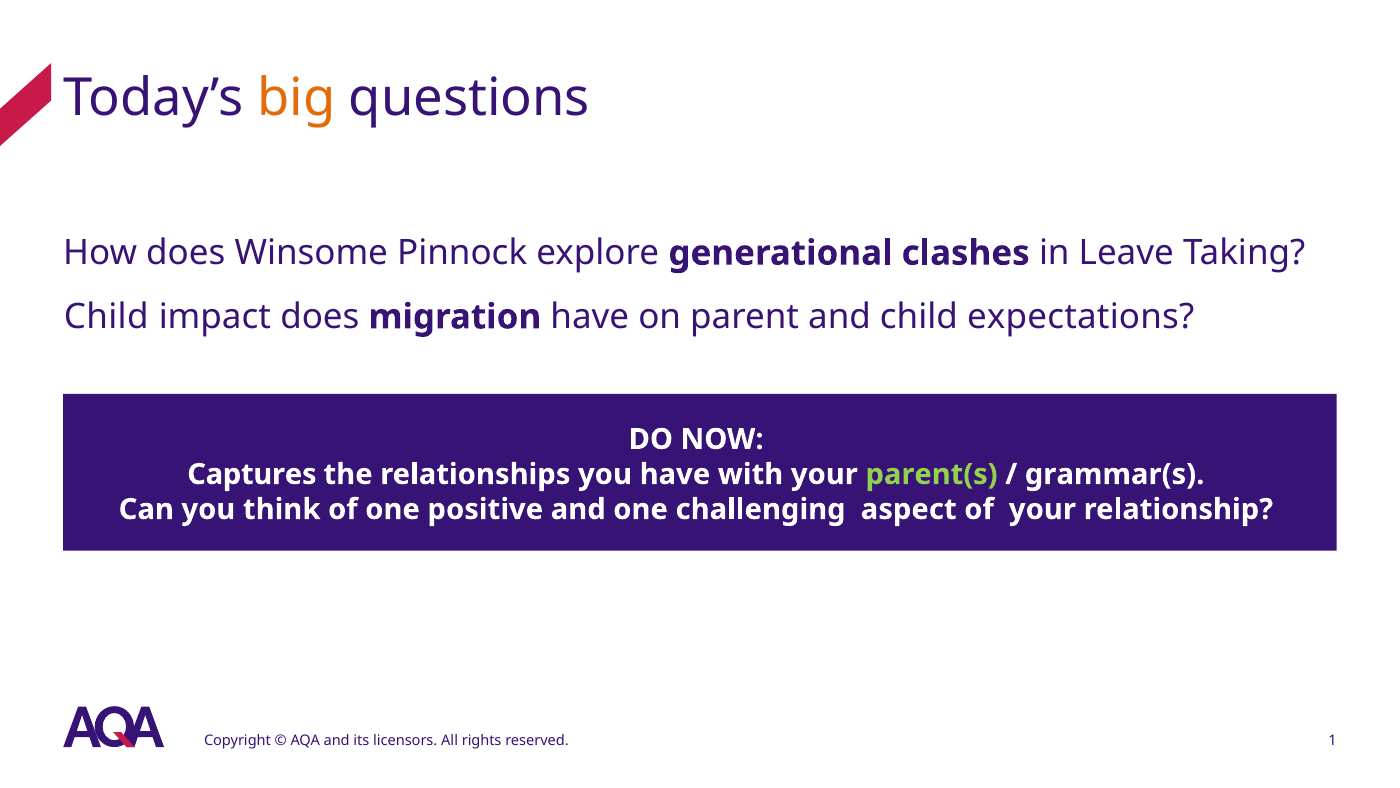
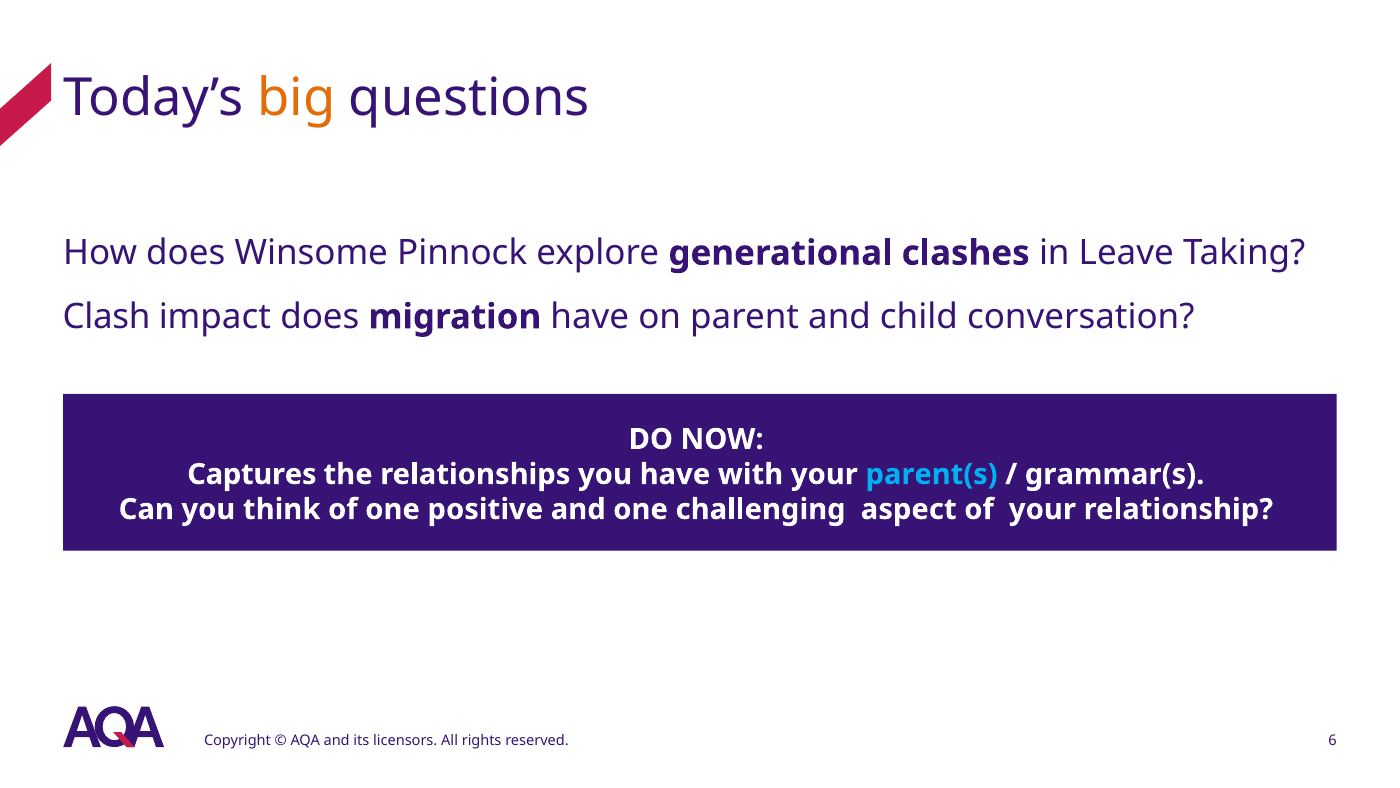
Child: Child -> Clash (107, 317)
expectations: expectations -> conversation (1081, 317)
parent(s colour: light green -> light blue (932, 474)
1: 1 -> 6 (1333, 740)
